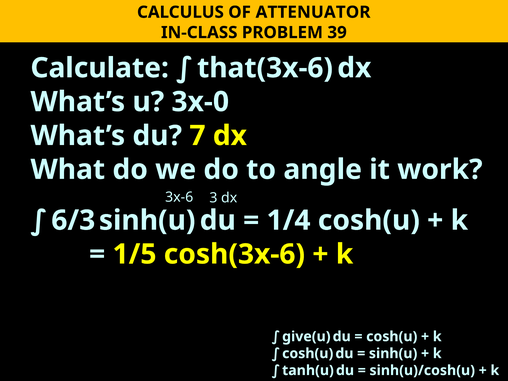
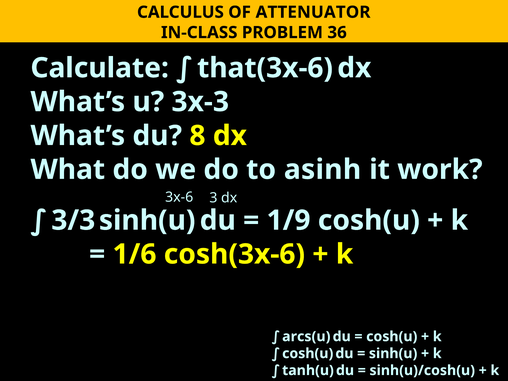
39: 39 -> 36 (337, 33)
3x-0: 3x-0 -> 3x-3 (200, 102)
7: 7 -> 8 (197, 136)
angle: angle -> asinh (323, 170)
6/3: 6/3 -> 3/3 (73, 220)
1/4: 1/4 -> 1/9 (289, 220)
1/5: 1/5 -> 1/6 (134, 254)
give(u: give(u -> arcs(u (306, 337)
